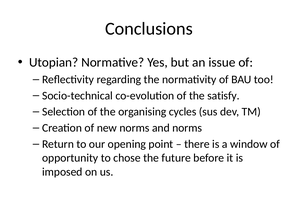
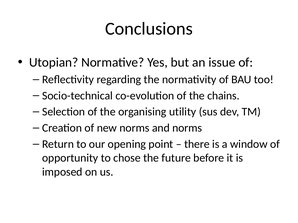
satisfy: satisfy -> chains (223, 96)
cycles: cycles -> utility (183, 112)
